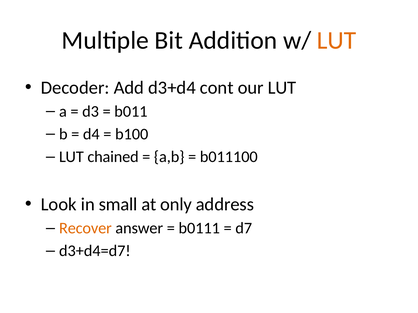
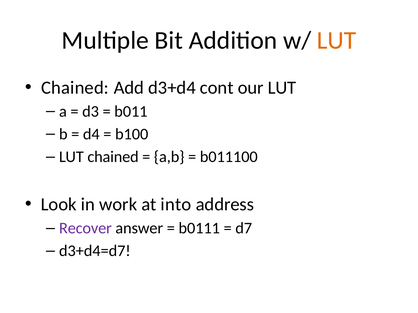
Decoder: Decoder -> Chained (75, 88)
small: small -> work (118, 205)
only: only -> into (176, 205)
Recover colour: orange -> purple (85, 229)
